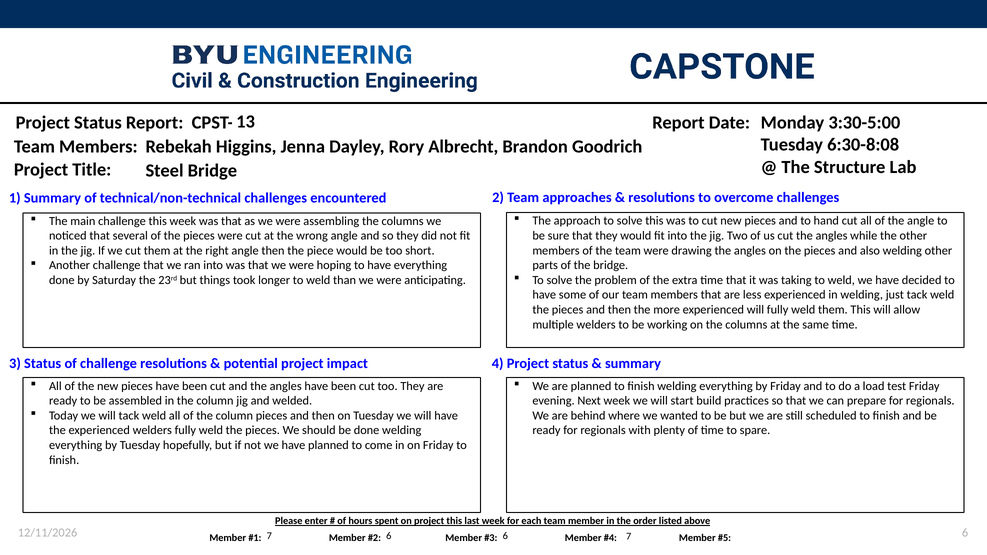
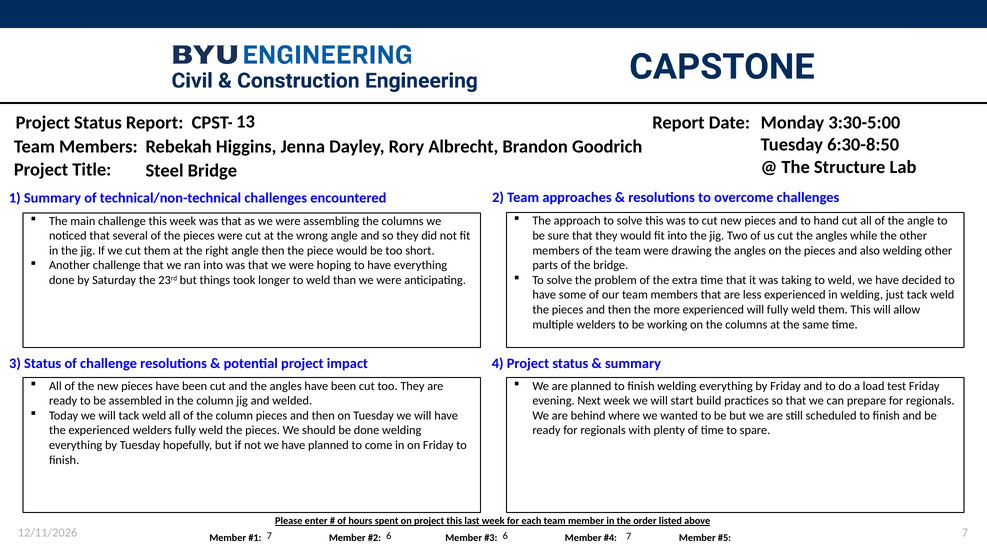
6:30-8:08: 6:30-8:08 -> 6:30-8:50 (863, 145)
6: 6 -> 7 (965, 533)
